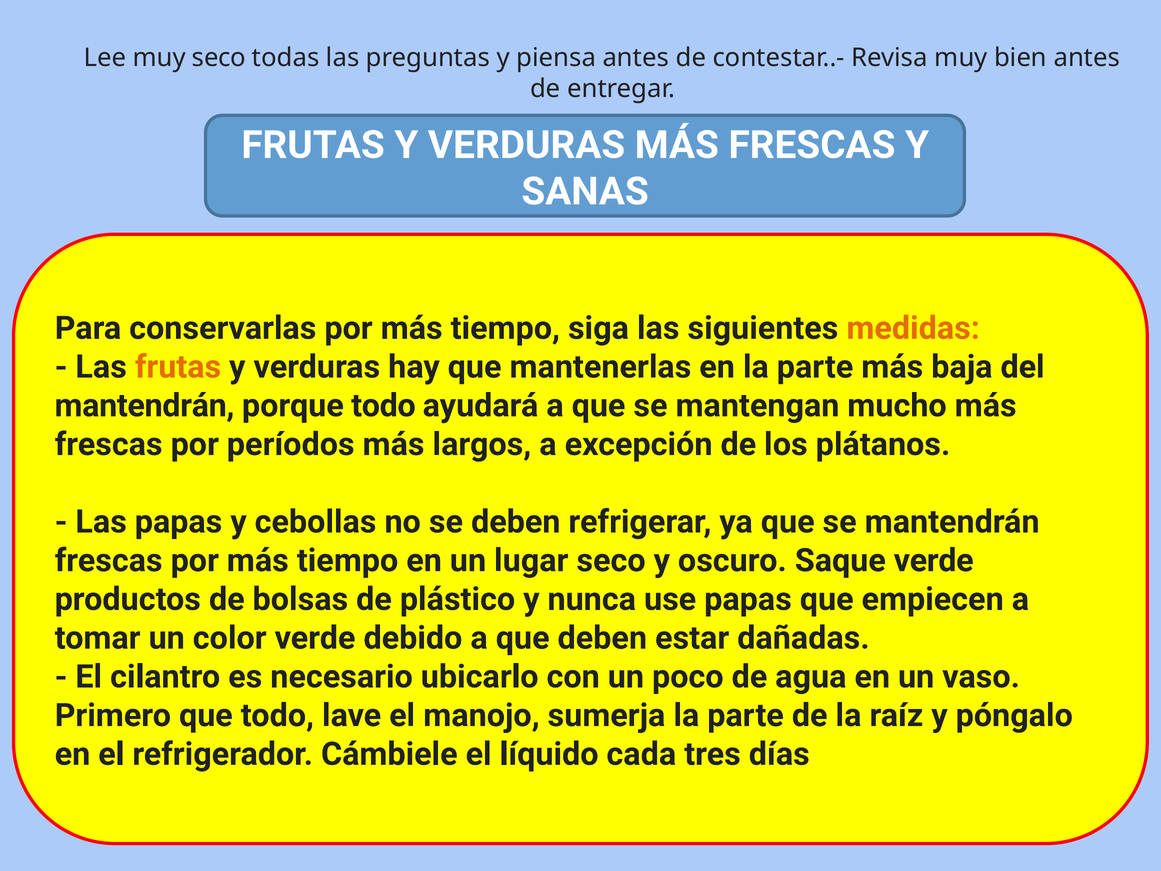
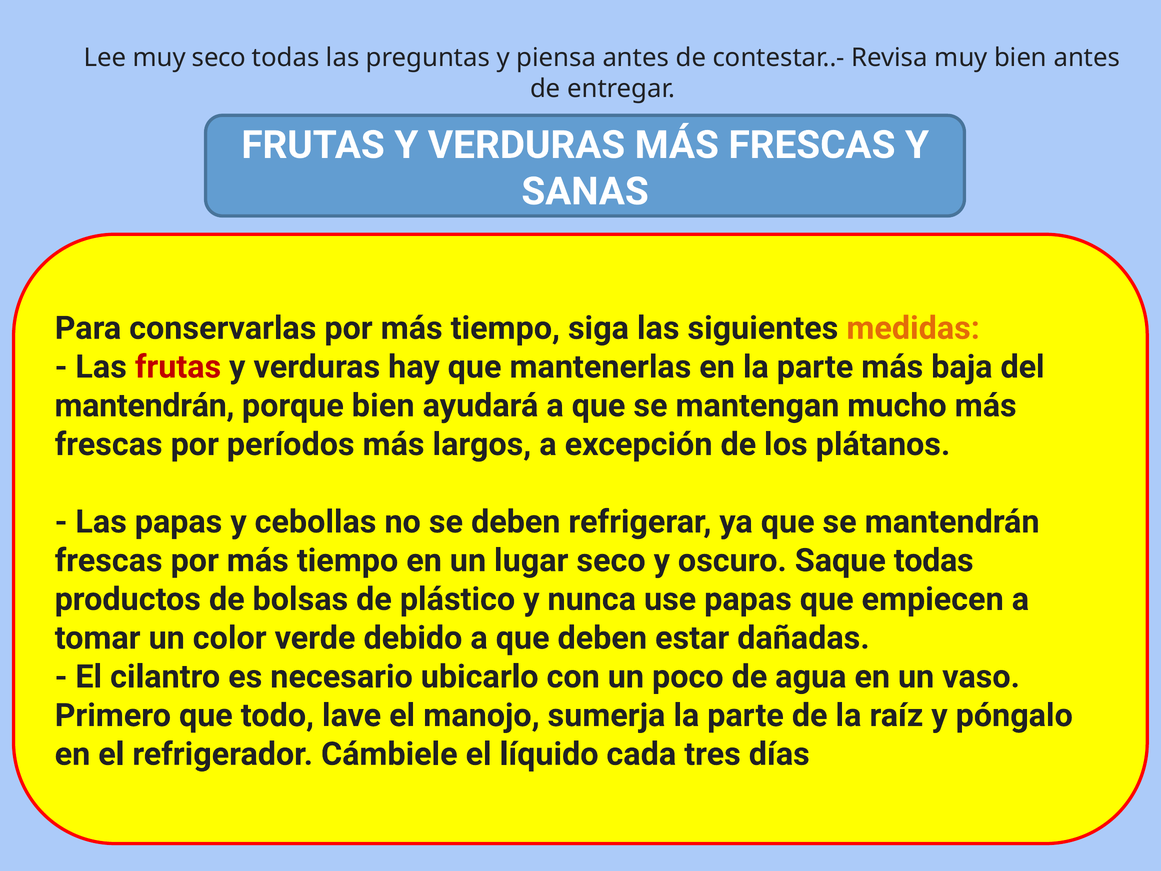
frutas colour: orange -> red (178, 367)
porque todo: todo -> bien (383, 406)
Saque verde: verde -> todas (934, 560)
